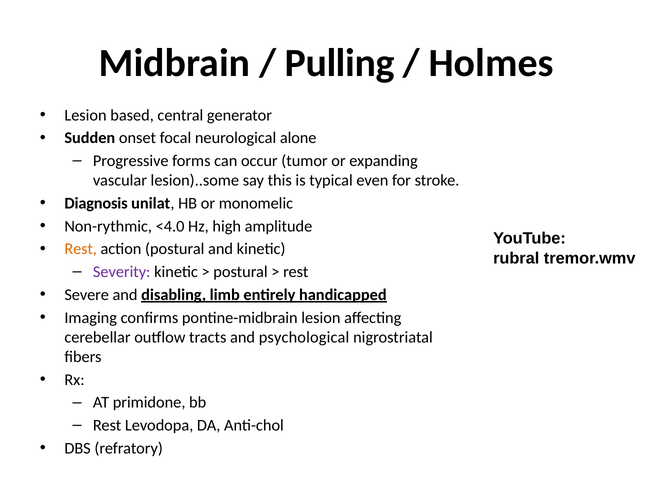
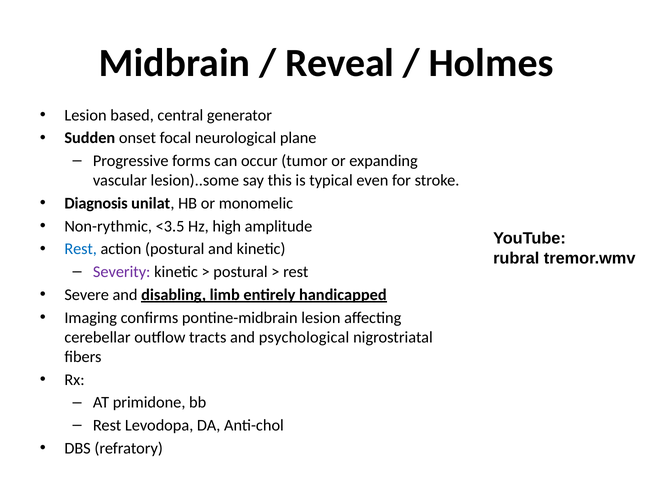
Pulling: Pulling -> Reveal (340, 63)
alone: alone -> plane (298, 138)
<4.0: <4.0 -> <3.5 (170, 226)
Rest colour: orange -> blue (81, 249)
